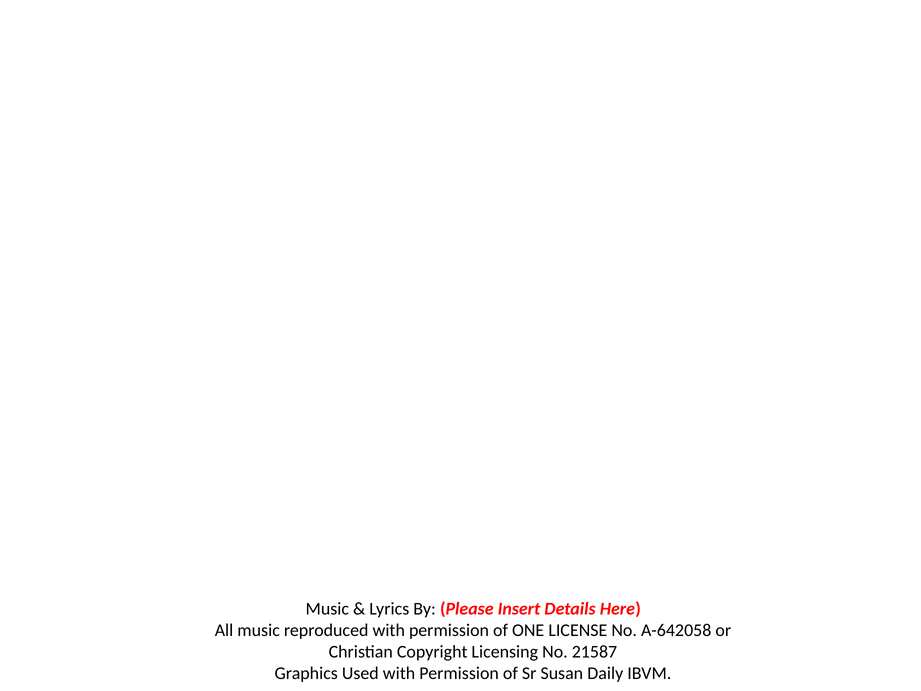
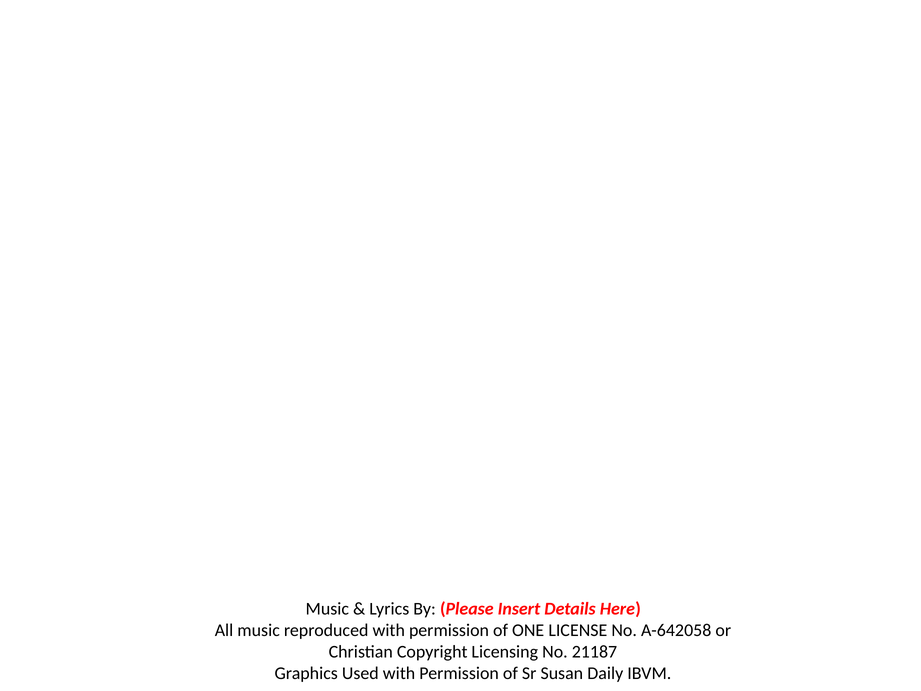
21587: 21587 -> 21187 (594, 651)
